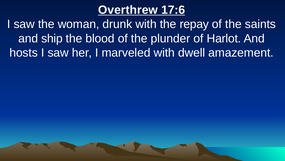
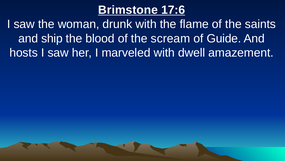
Overthrew: Overthrew -> Brimstone (128, 10)
repay: repay -> flame (194, 24)
plunder: plunder -> scream (170, 38)
Harlot: Harlot -> Guide (224, 38)
